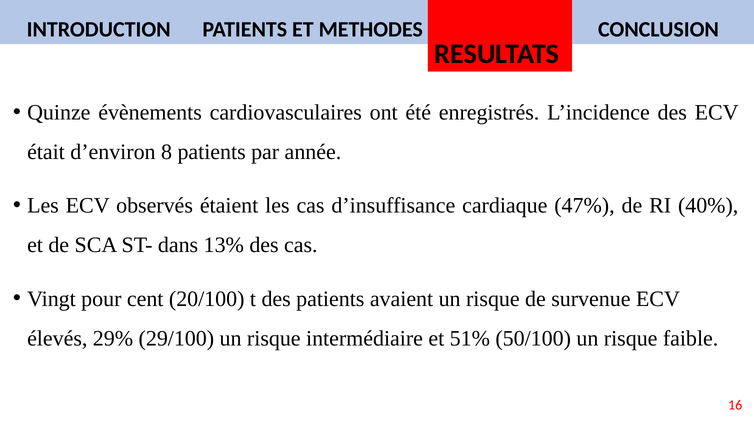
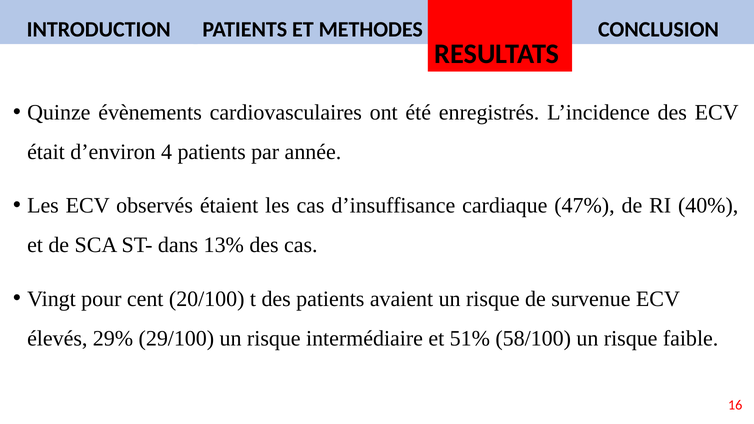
8: 8 -> 4 (167, 152)
50/100: 50/100 -> 58/100 (533, 338)
